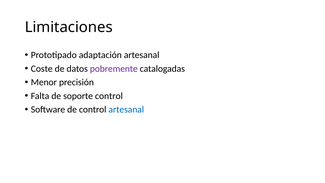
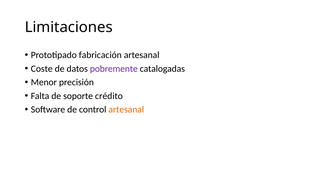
adaptación: adaptación -> fabricación (100, 55)
soporte control: control -> crédito (109, 96)
artesanal colour: blue -> orange (126, 109)
